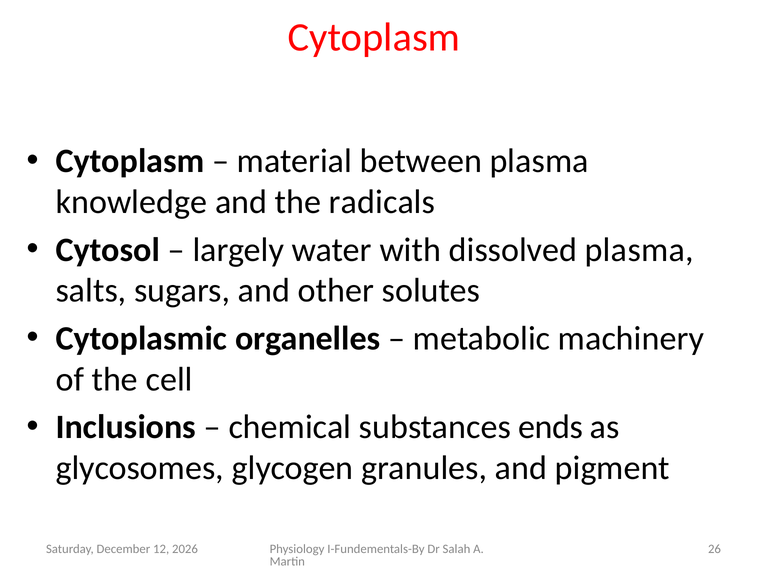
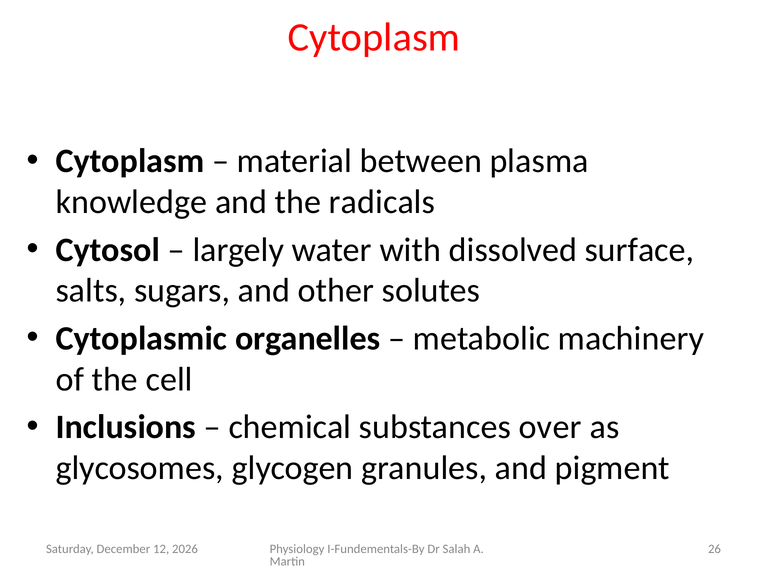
dissolved plasma: plasma -> surface (639, 250)
ends: ends -> over (550, 427)
